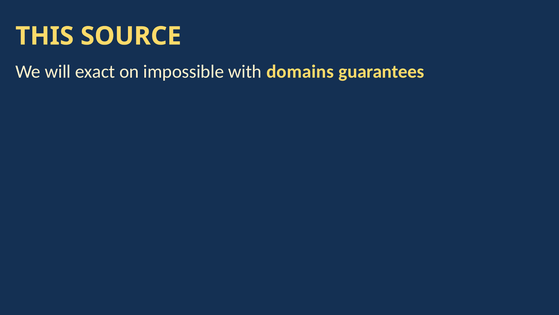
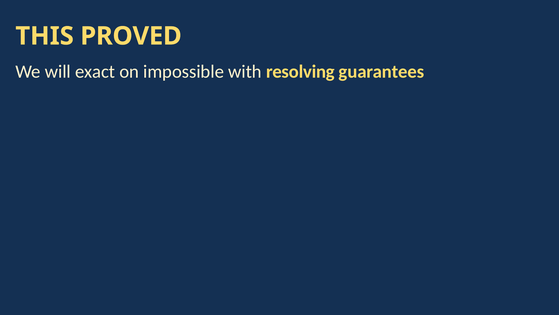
SOURCE: SOURCE -> PROVED (131, 36)
domains: domains -> resolving (300, 71)
